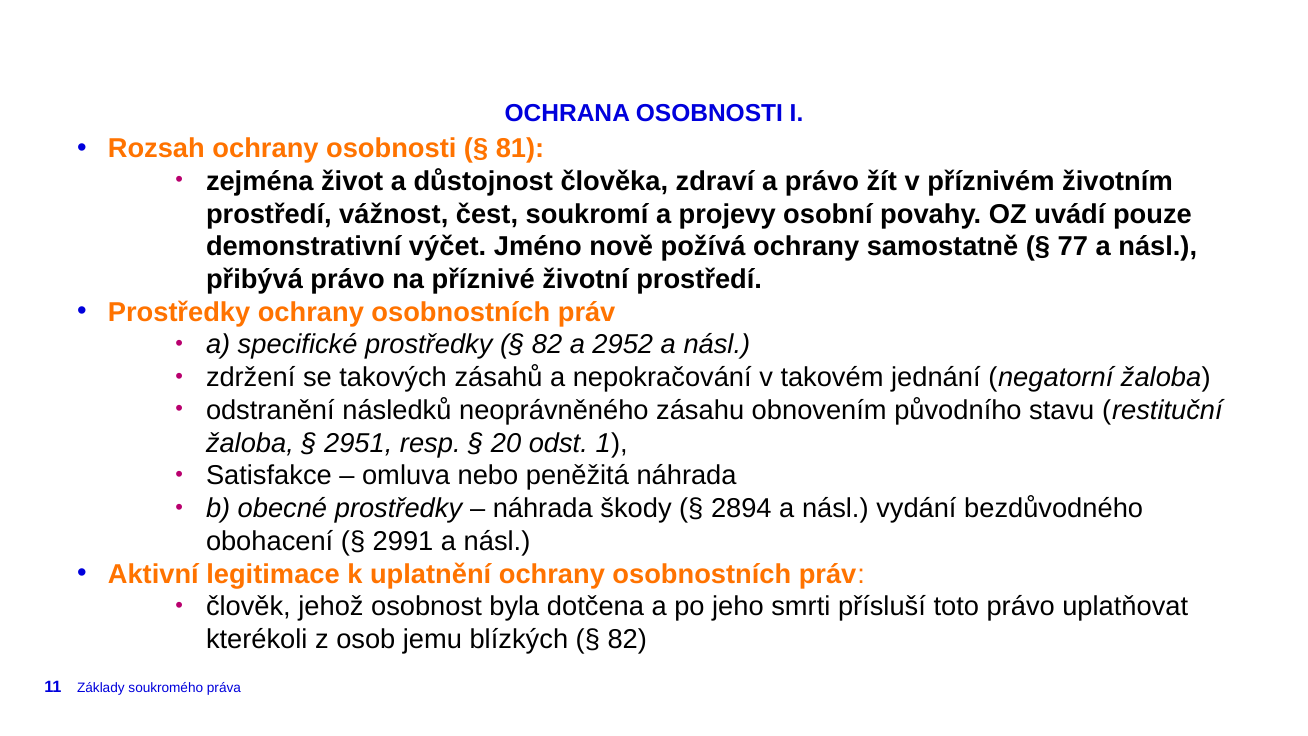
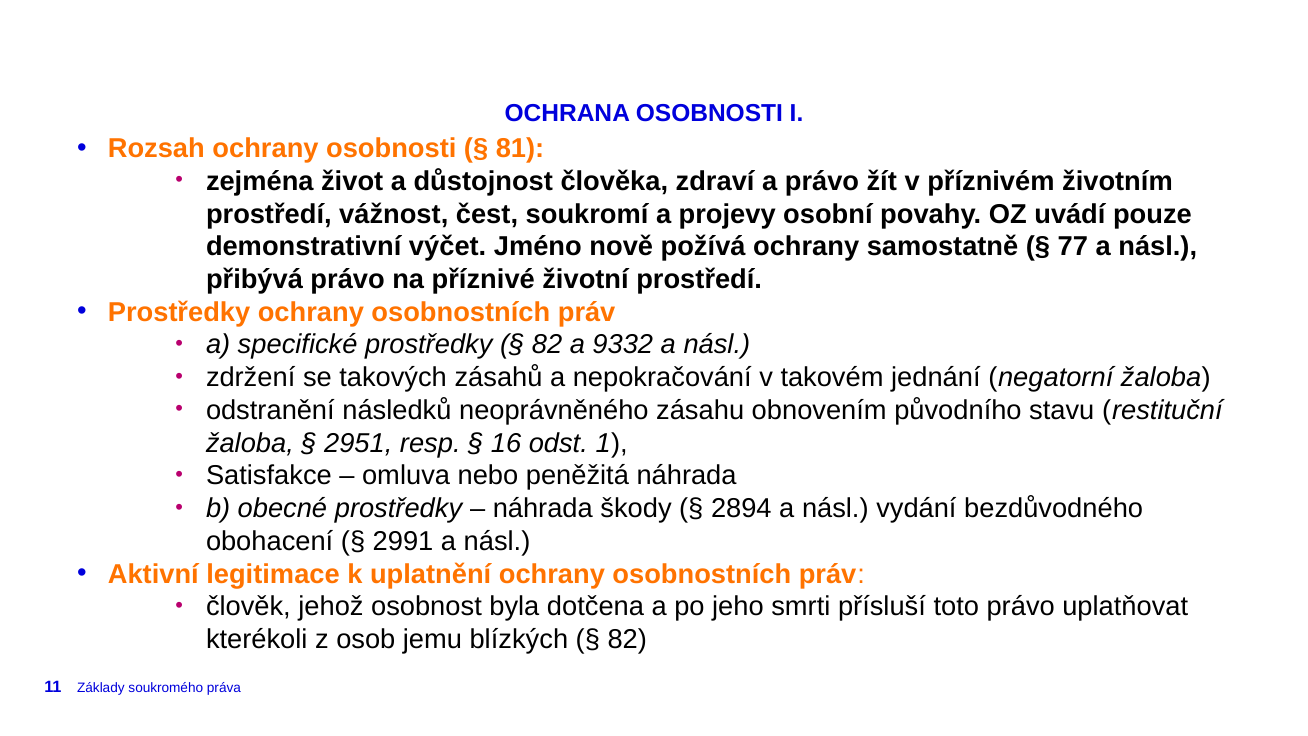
2952: 2952 -> 9332 (623, 345)
20: 20 -> 16 (506, 443)
